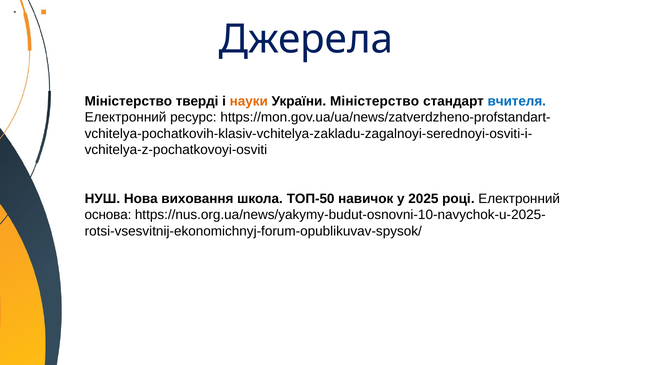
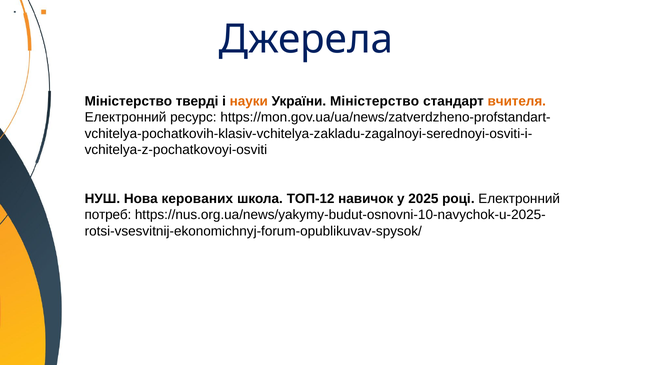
вчителя colour: blue -> orange (517, 101)
виховання: виховання -> керованих (197, 198)
ТОП-50: ТОП-50 -> ТОП-12 (311, 198)
основа: основа -> потреб (108, 215)
